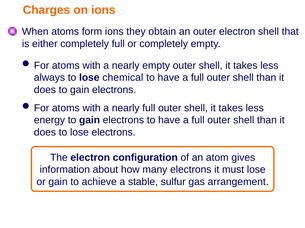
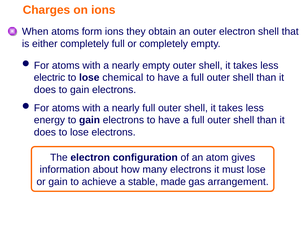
always: always -> electric (50, 78)
sulfur: sulfur -> made (173, 182)
